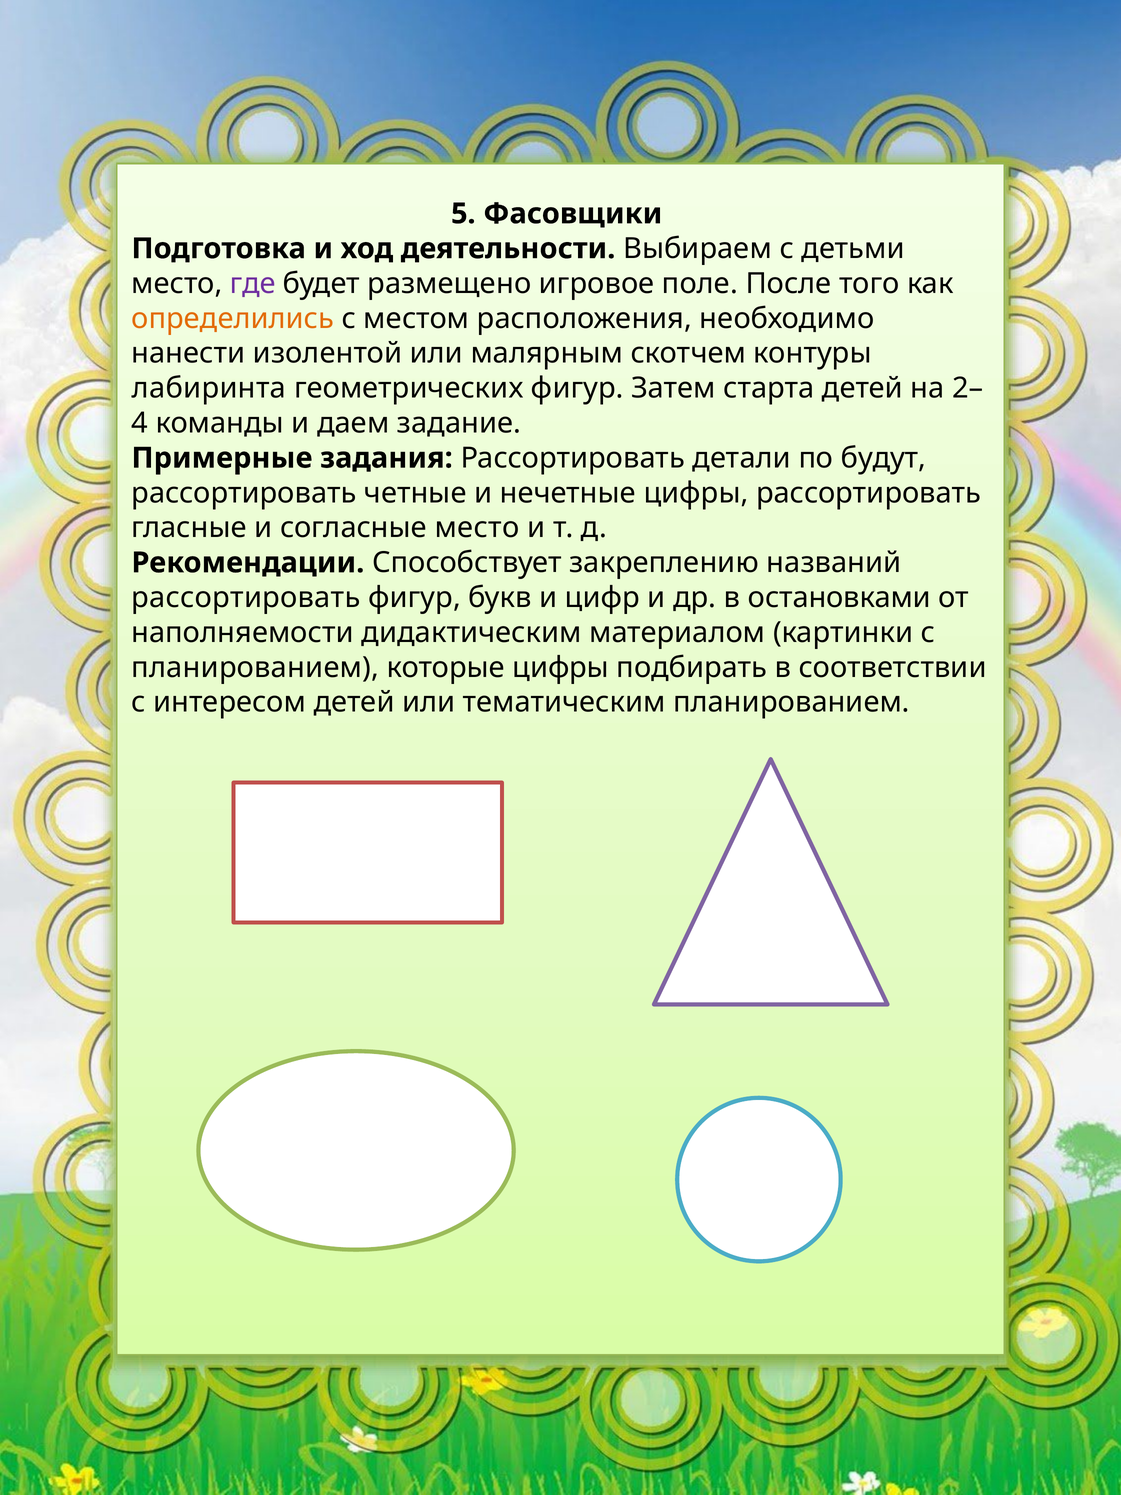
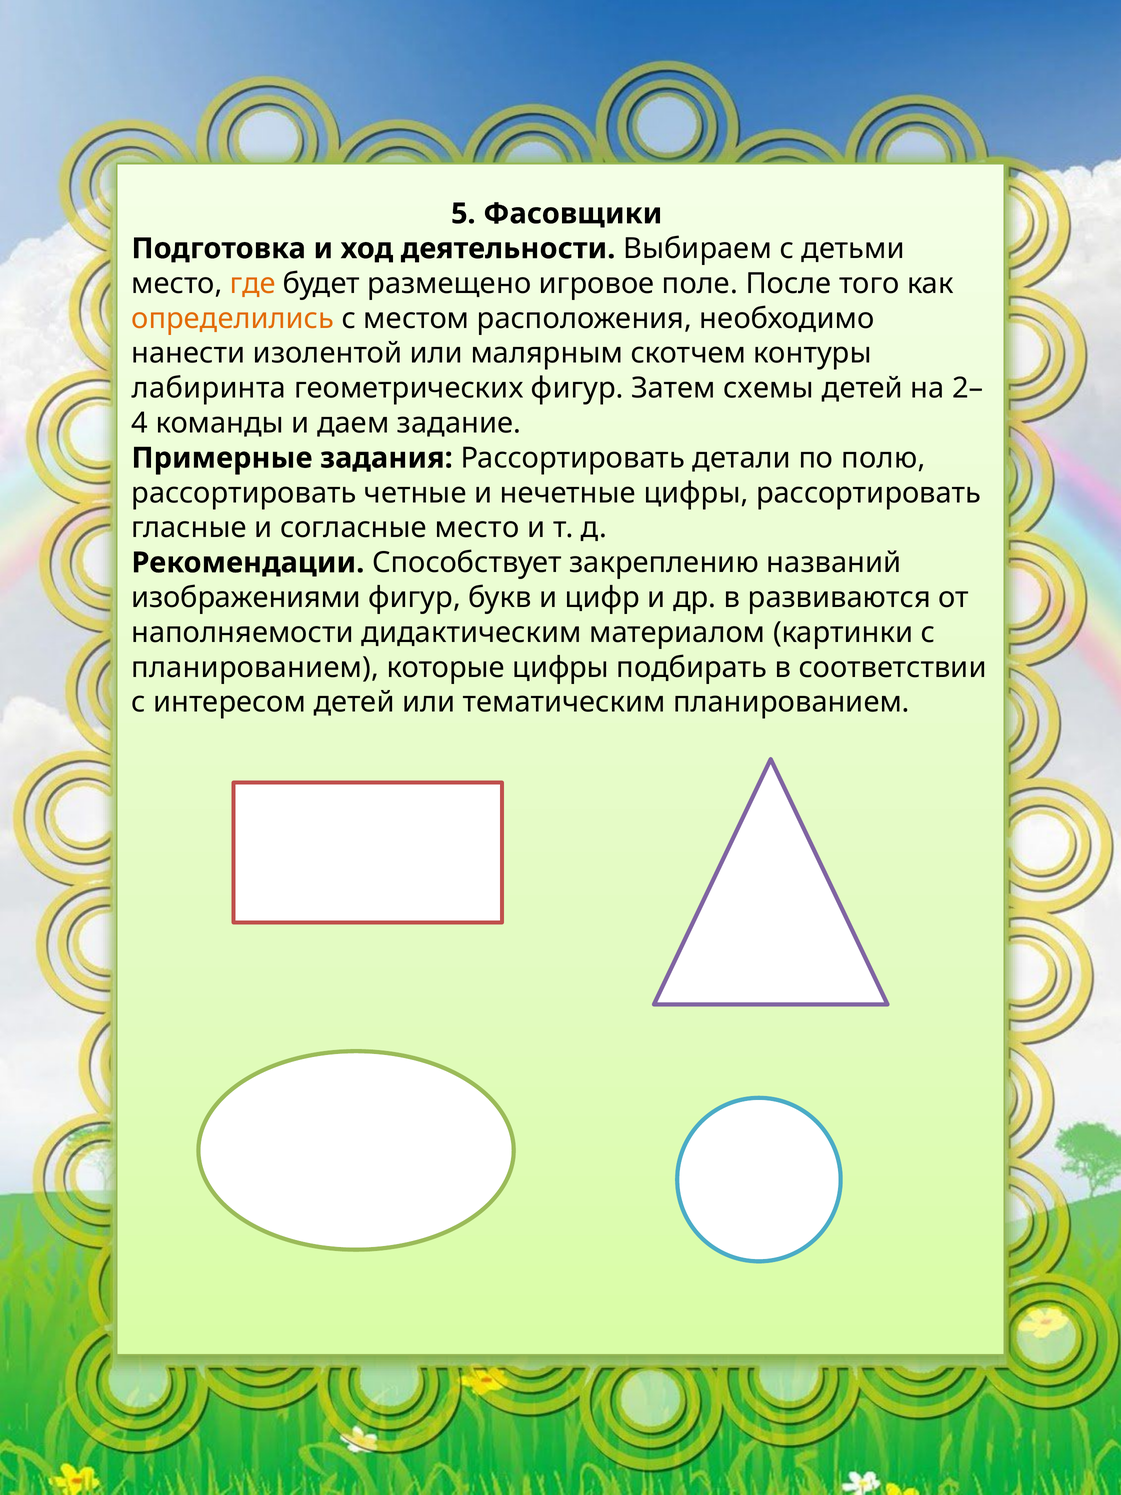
где colour: purple -> orange (253, 283)
старта: старта -> схемы (769, 388)
будут: будут -> полю (883, 458)
рассортировать: рассортировать -> изображениями (246, 598)
остановками: остановками -> развиваются (839, 598)
